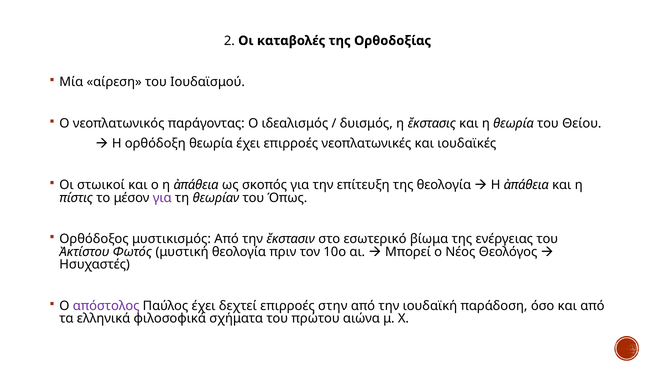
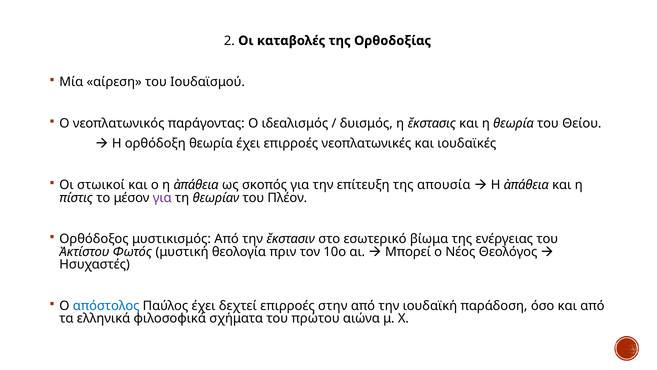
της θεολογία: θεολογία -> απουσία (444, 185)
Όπως: Όπως -> Πλέον (287, 197)
απόστολος colour: purple -> blue (106, 306)
